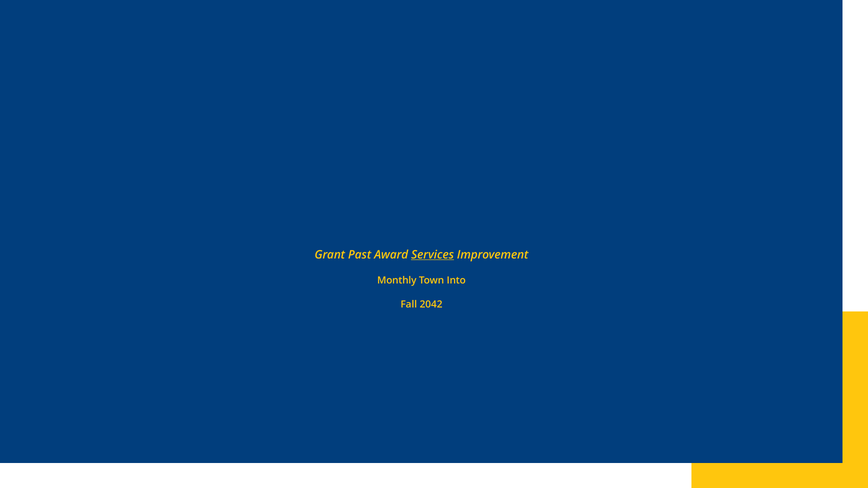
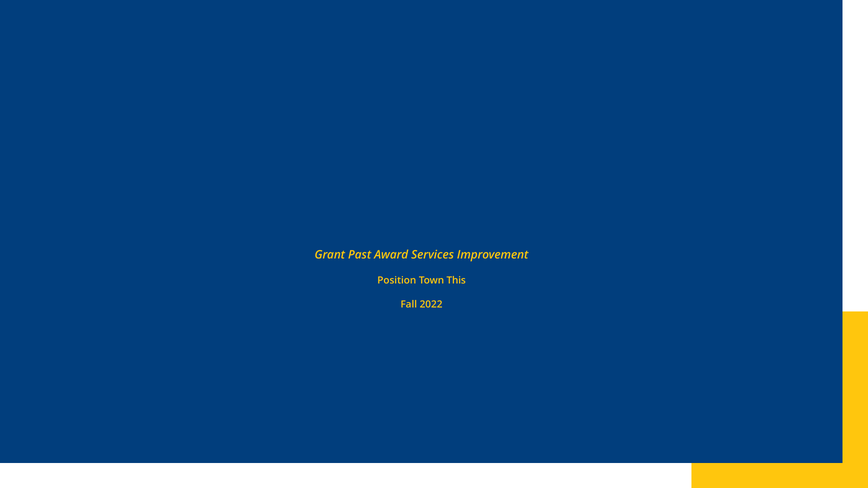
Services underline: present -> none (433, 255)
Monthly: Monthly -> Position (397, 280)
Into: Into -> This (456, 280)
2042: 2042 -> 2022 (431, 305)
